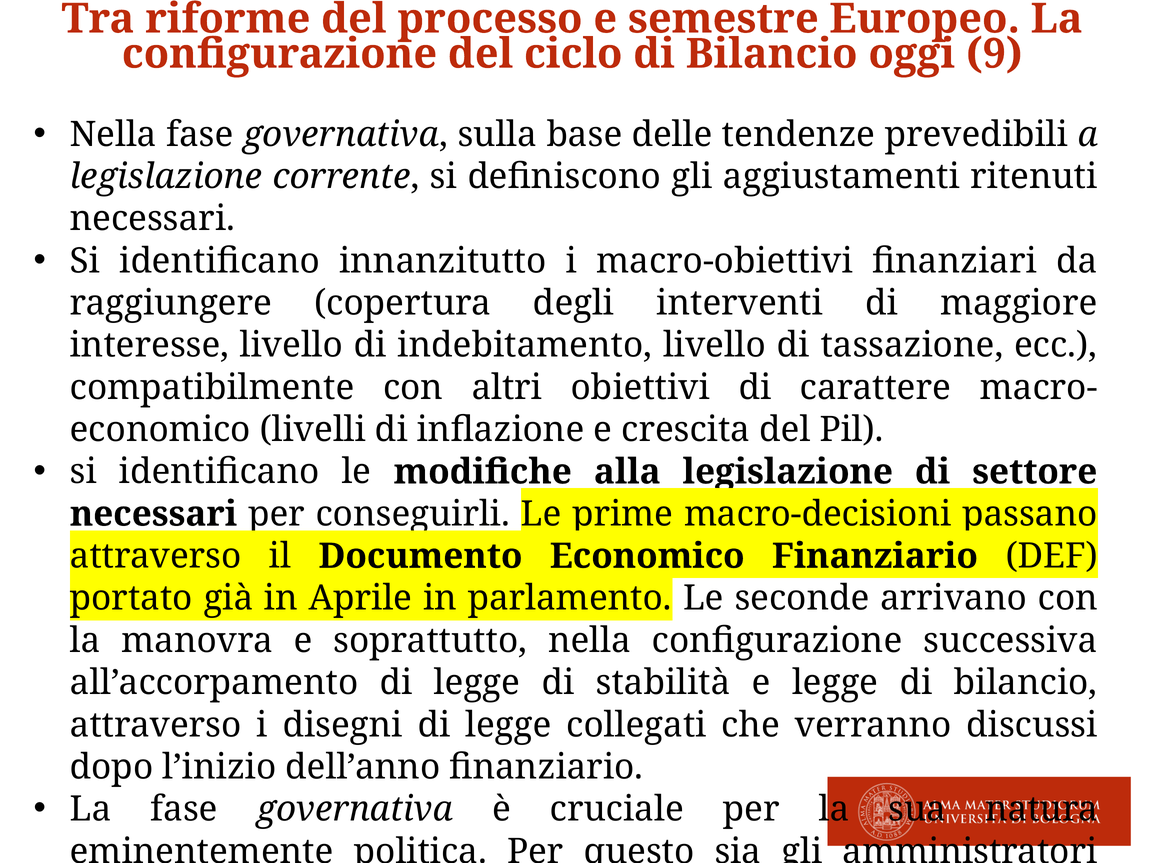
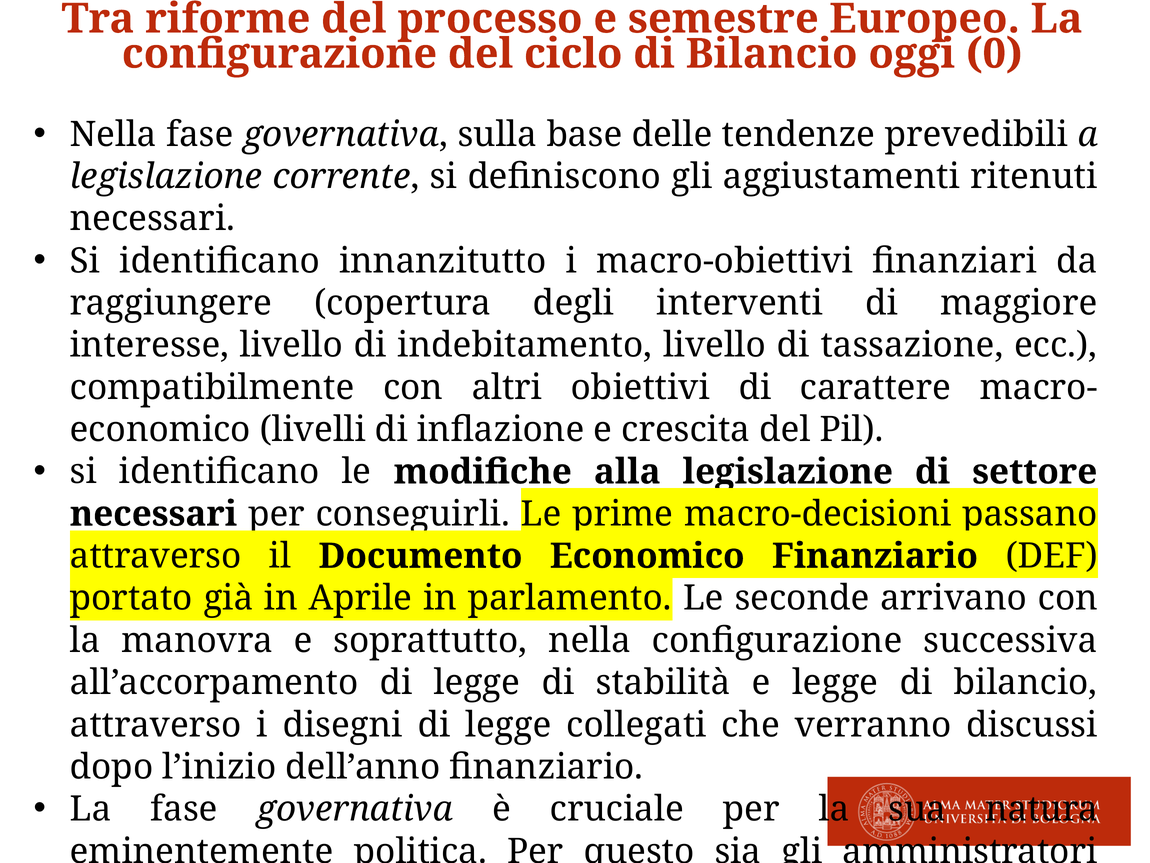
9: 9 -> 0 (994, 54)
